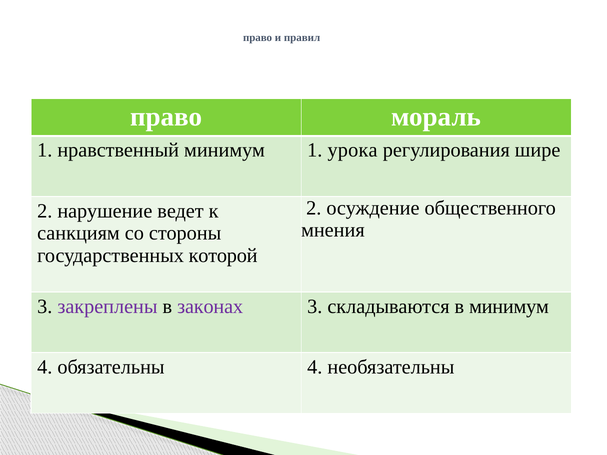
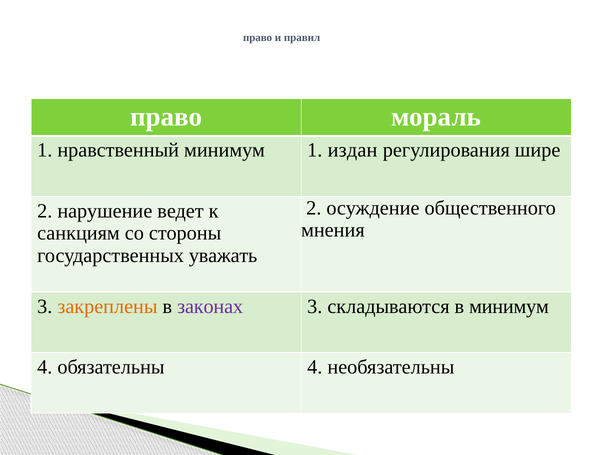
урока: урока -> издан (353, 150)
которой: которой -> уважать (223, 256)
закреплены colour: purple -> orange (107, 307)
